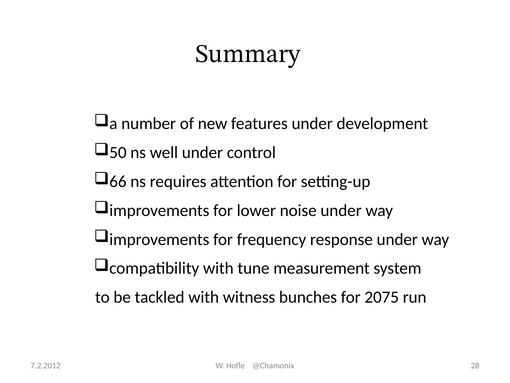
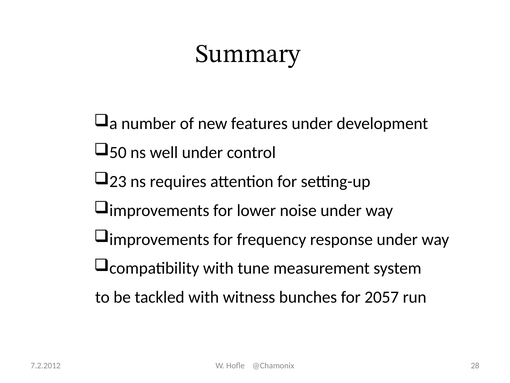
66: 66 -> 23 (118, 181)
2075: 2075 -> 2057 (382, 297)
